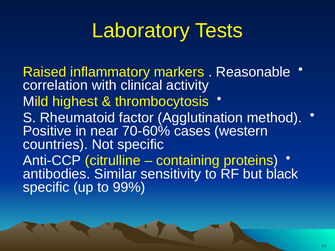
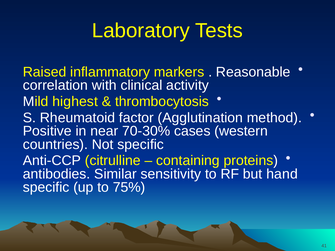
70-60%: 70-60% -> 70-30% (146, 131)
black: black -> hand (282, 174)
99%: 99% -> 75% (129, 188)
